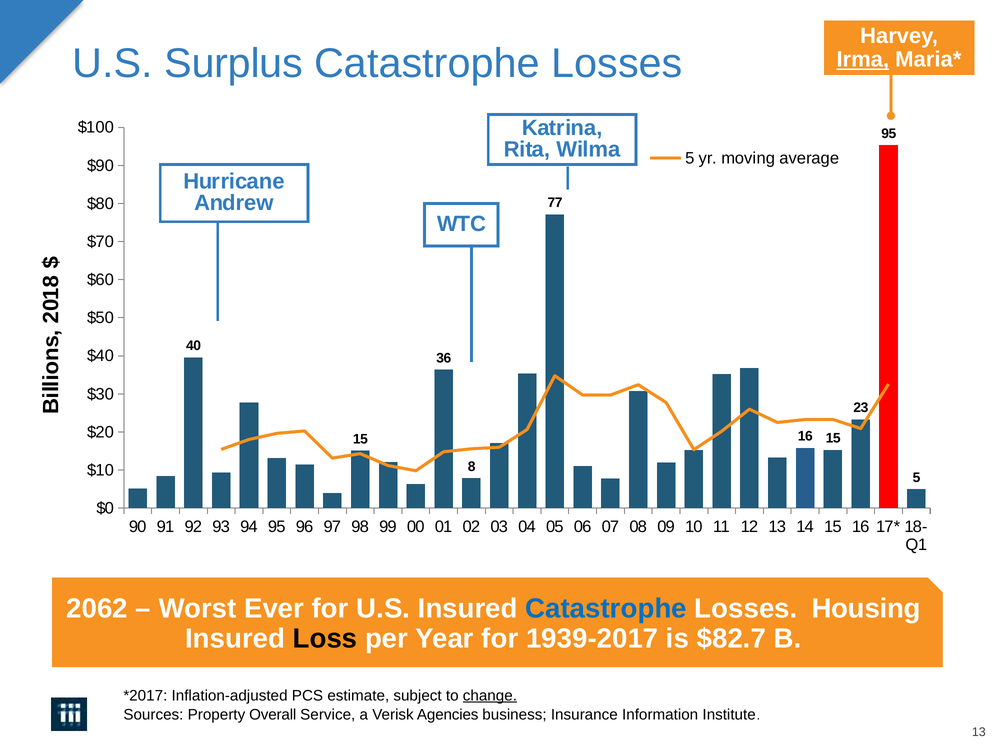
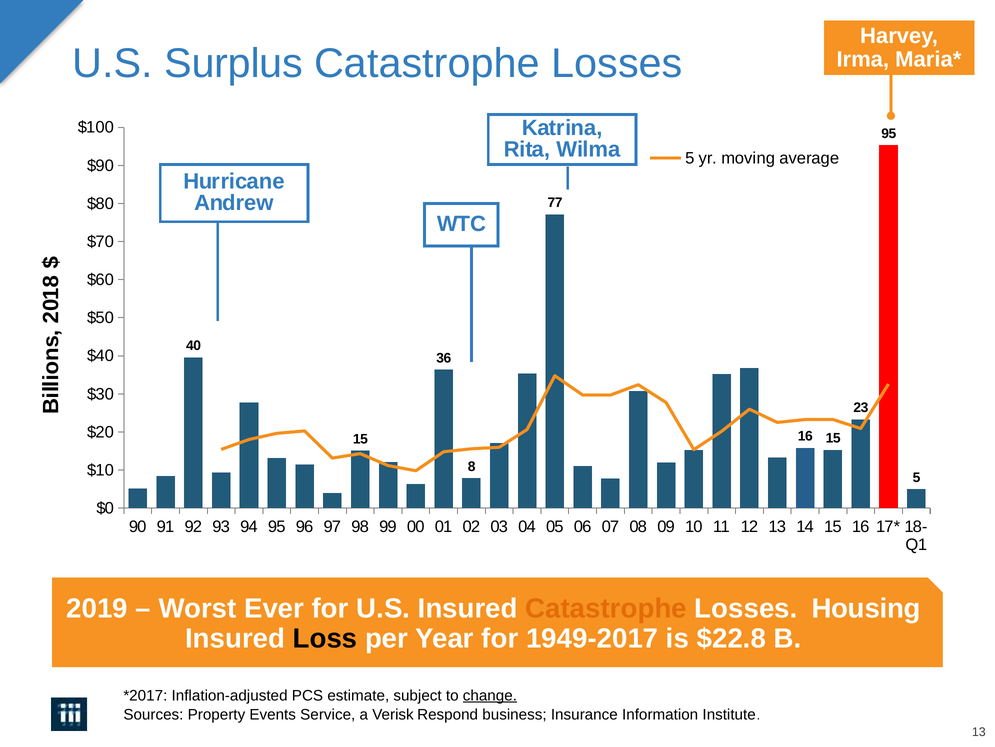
Irma underline: present -> none (863, 60)
2062: 2062 -> 2019 (97, 608)
Catastrophe colour: blue -> orange (606, 608)
1939-2017: 1939-2017 -> 1949-2017 (592, 638)
$82.7: $82.7 -> $22.8 (731, 638)
Overall: Overall -> Events (273, 714)
Agencies: Agencies -> Respond (448, 714)
